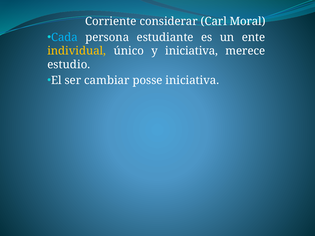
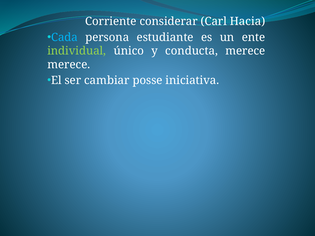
Moral: Moral -> Hacia (248, 21)
individual colour: yellow -> light green (77, 51)
y iniciativa: iniciativa -> conducta (192, 51)
estudio: estudio -> merece (69, 65)
